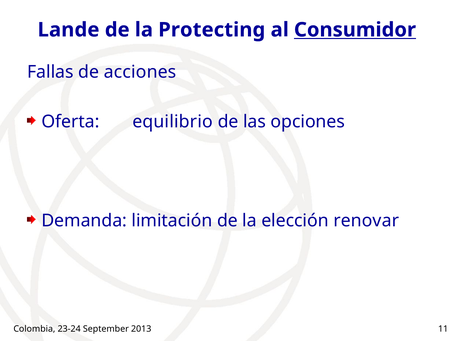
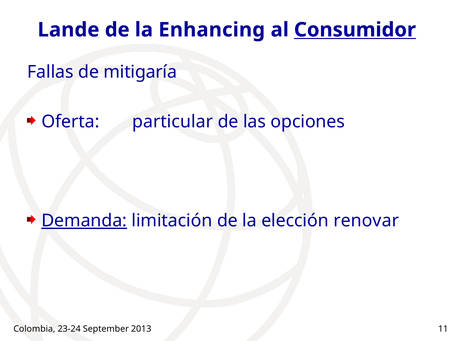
Protecting: Protecting -> Enhancing (212, 30)
acciones: acciones -> mitigaría (140, 72)
equilibrio: equilibrio -> particular (173, 121)
Demanda underline: none -> present (84, 220)
